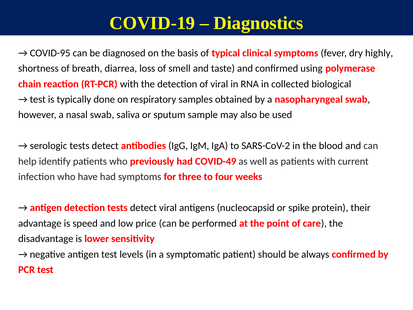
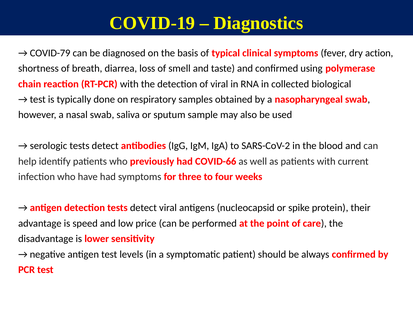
COVID-95: COVID-95 -> COVID-79 (50, 53)
highly: highly -> action (379, 53)
COVID-49: COVID-49 -> COVID-66 (216, 161)
